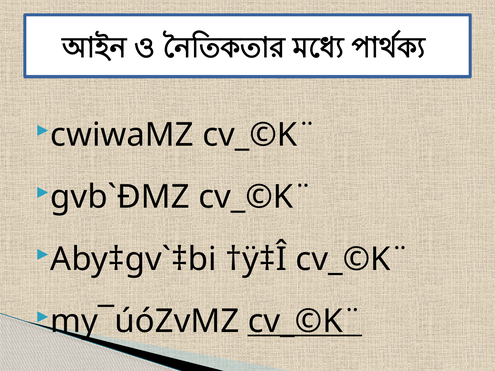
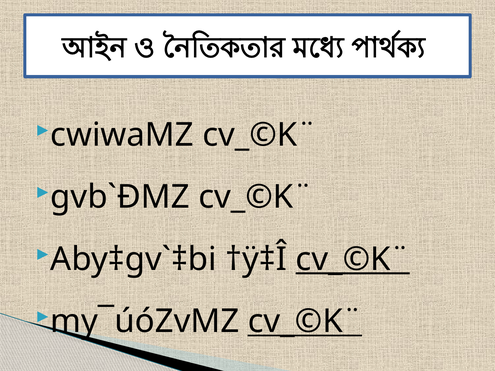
cv_©K¨ underline: none -> present (353, 259)
